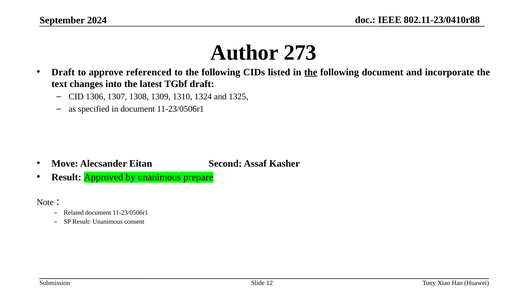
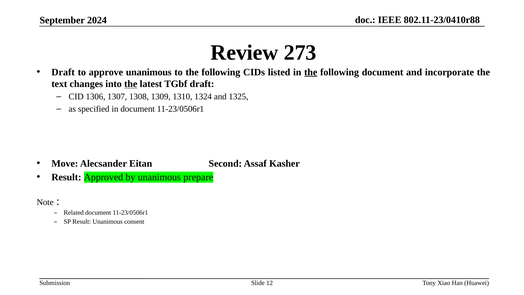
Author: Author -> Review (244, 53)
approve referenced: referenced -> unanimous (149, 72)
the underline: none -> present (131, 84)
